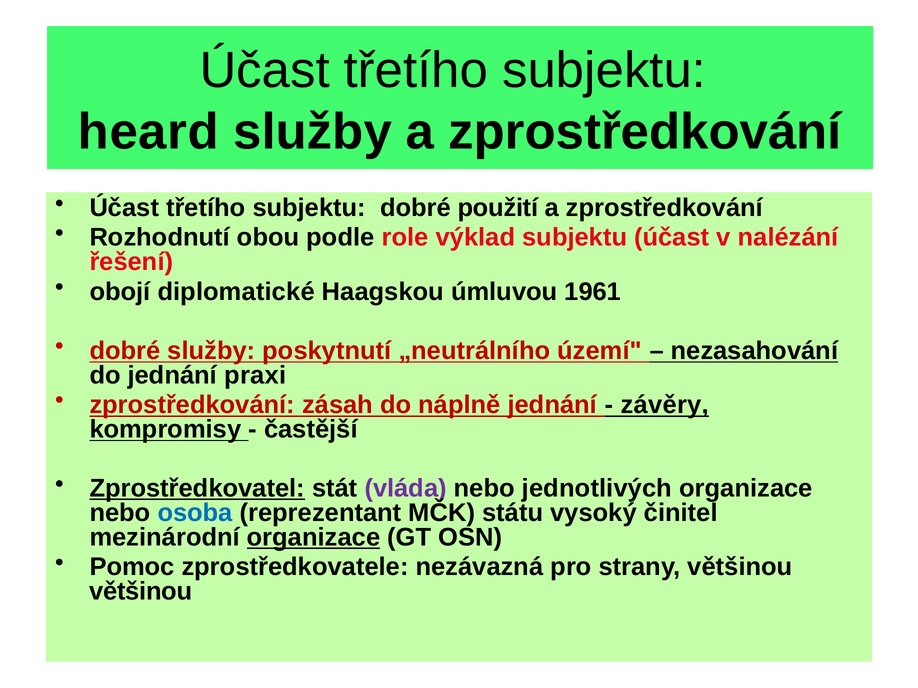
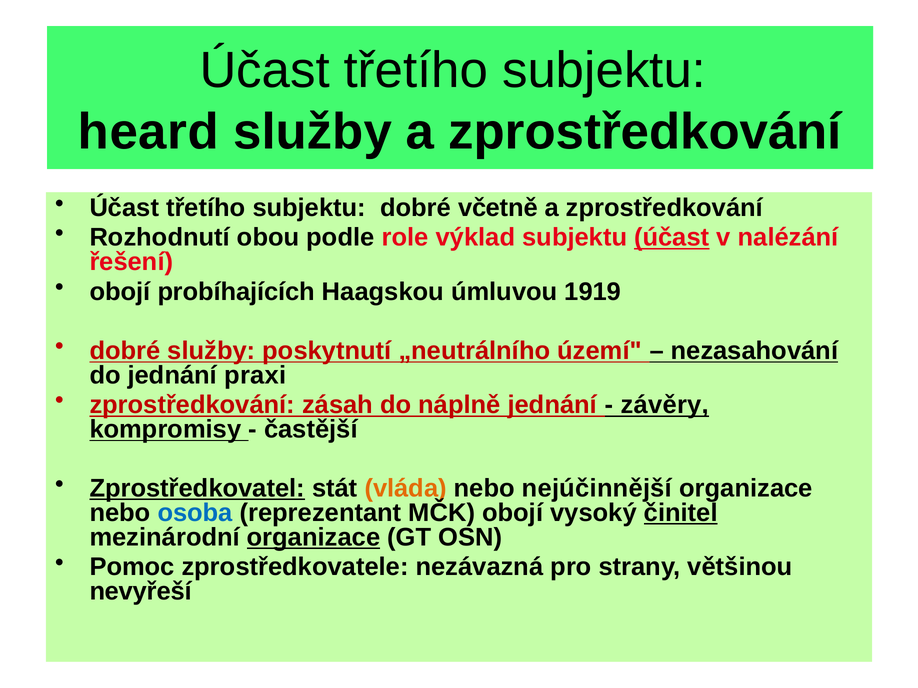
použití: použití -> včetně (498, 208)
účast underline: none -> present (672, 238)
diplomatické: diplomatické -> probíhajících (236, 292)
1961: 1961 -> 1919 (593, 292)
vláda colour: purple -> orange (406, 489)
jednotlivých: jednotlivých -> nejúčinnější (597, 489)
MČK státu: státu -> obojí (513, 513)
činitel underline: none -> present (681, 513)
většinou: většinou -> nevyřeší (141, 592)
